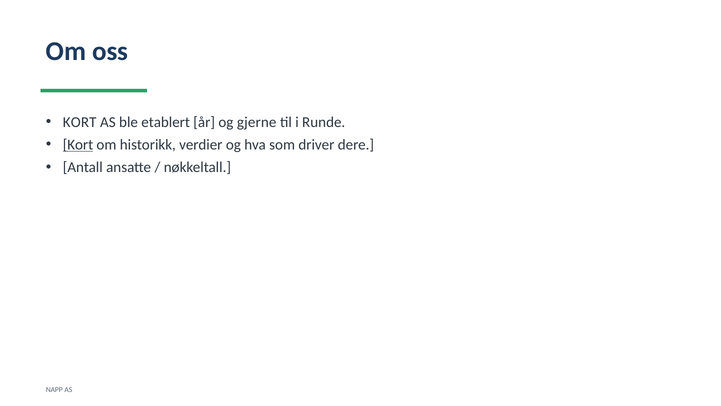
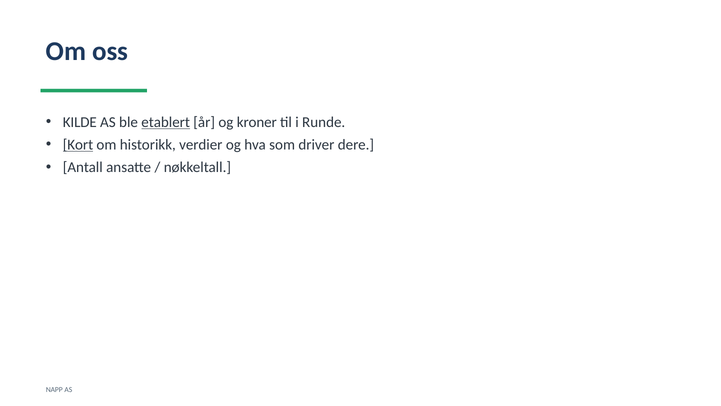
KORT: KORT -> KILDE (80, 122)
etablert underline: none -> present (166, 122)
gjerne: gjerne -> kroner (257, 122)
